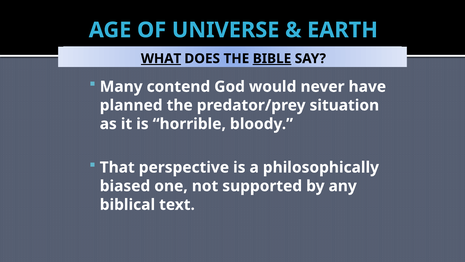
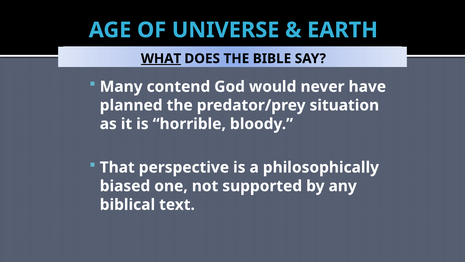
BIBLE underline: present -> none (272, 59)
